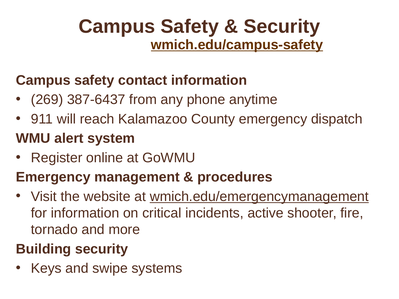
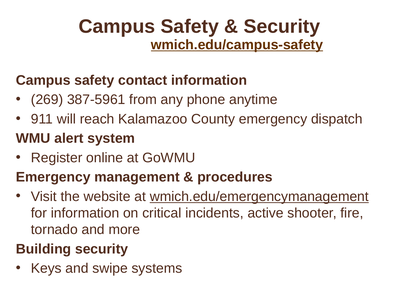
387-6437: 387-6437 -> 387-5961 (96, 100)
